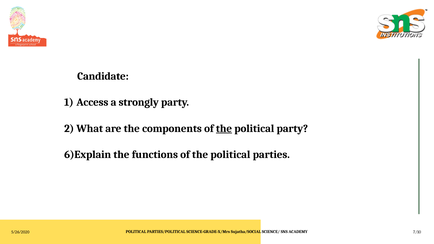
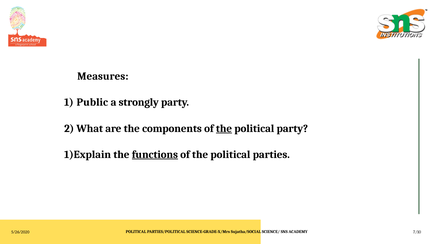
Candidate: Candidate -> Measures (103, 76)
Access: Access -> Public (92, 102)
6)Explain: 6)Explain -> 1)Explain (88, 155)
functions underline: none -> present (155, 155)
